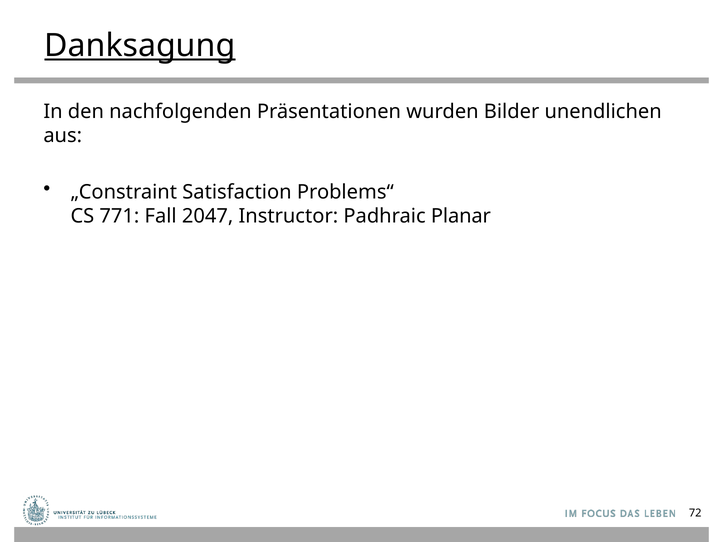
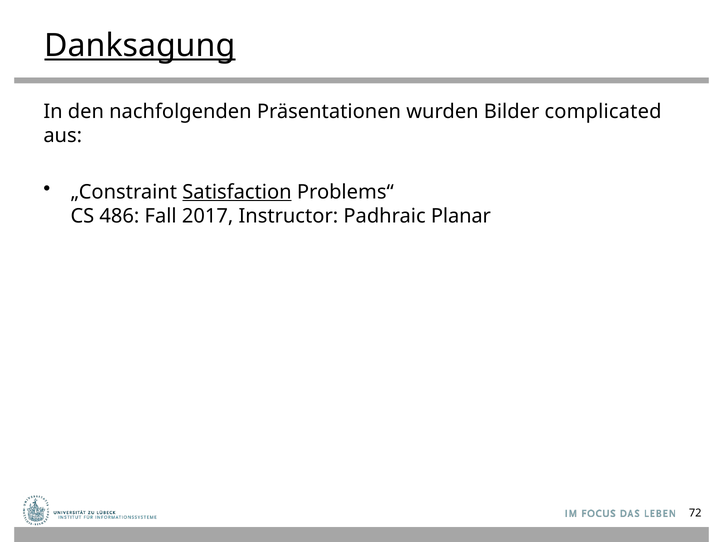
unendlichen: unendlichen -> complicated (603, 112)
Satisfaction underline: none -> present (237, 192)
771: 771 -> 486 (119, 216)
2047: 2047 -> 2017 (208, 216)
